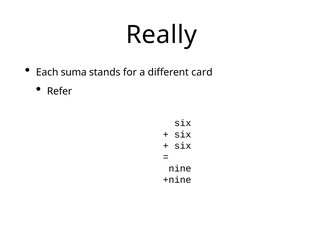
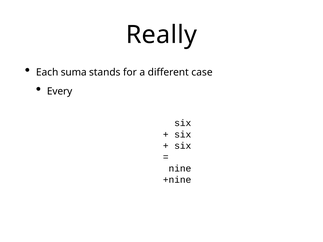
card: card -> case (202, 72)
Refer: Refer -> Every (60, 91)
